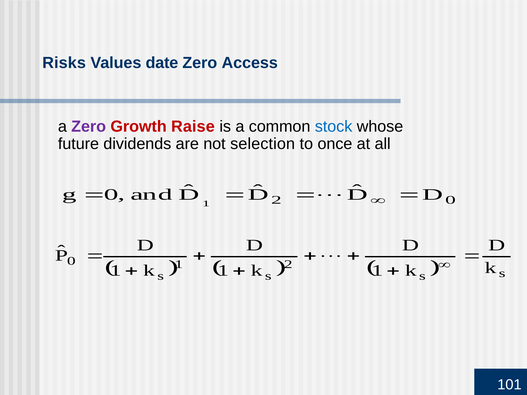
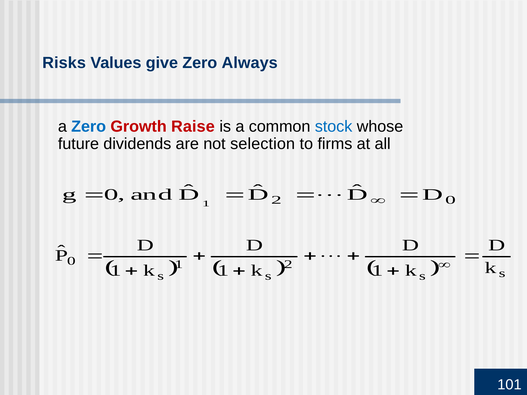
date: date -> give (162, 63)
Access: Access -> Always (250, 63)
Zero colour: purple -> blue (89, 126)
once: once -> firms (335, 144)
